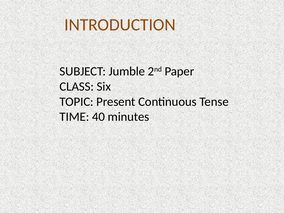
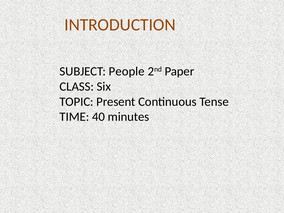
Jumble: Jumble -> People (127, 71)
